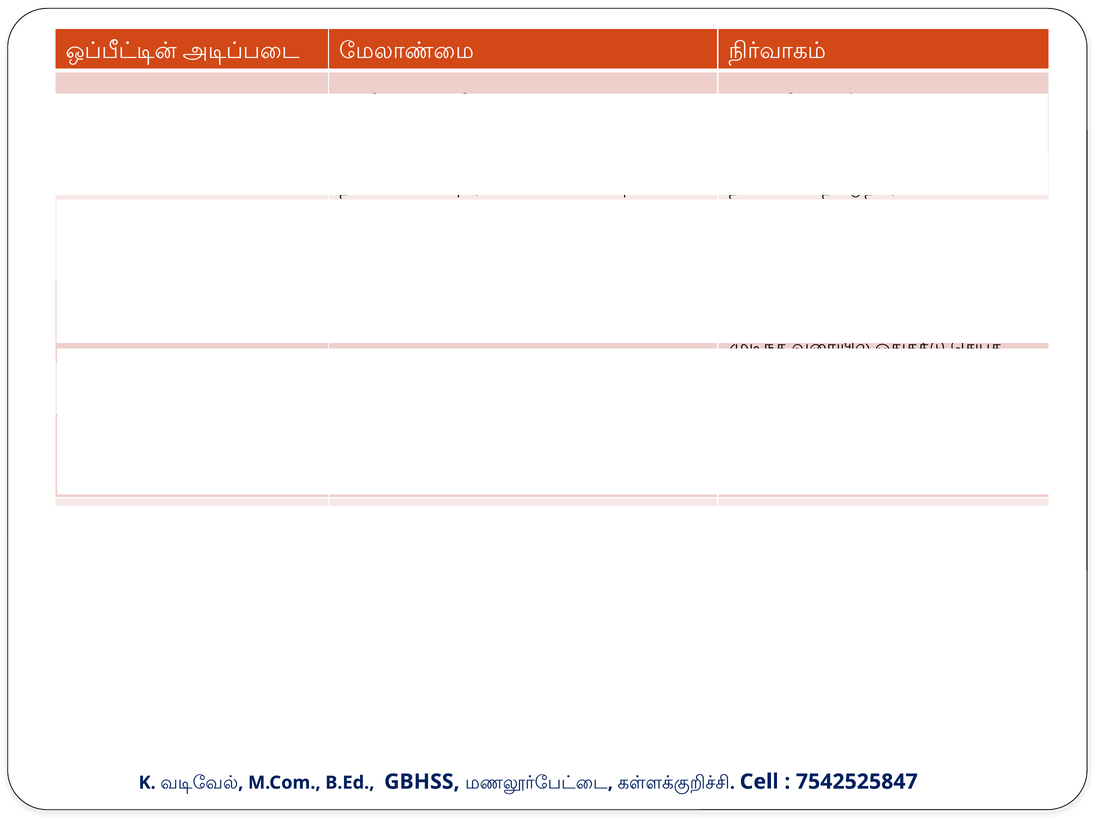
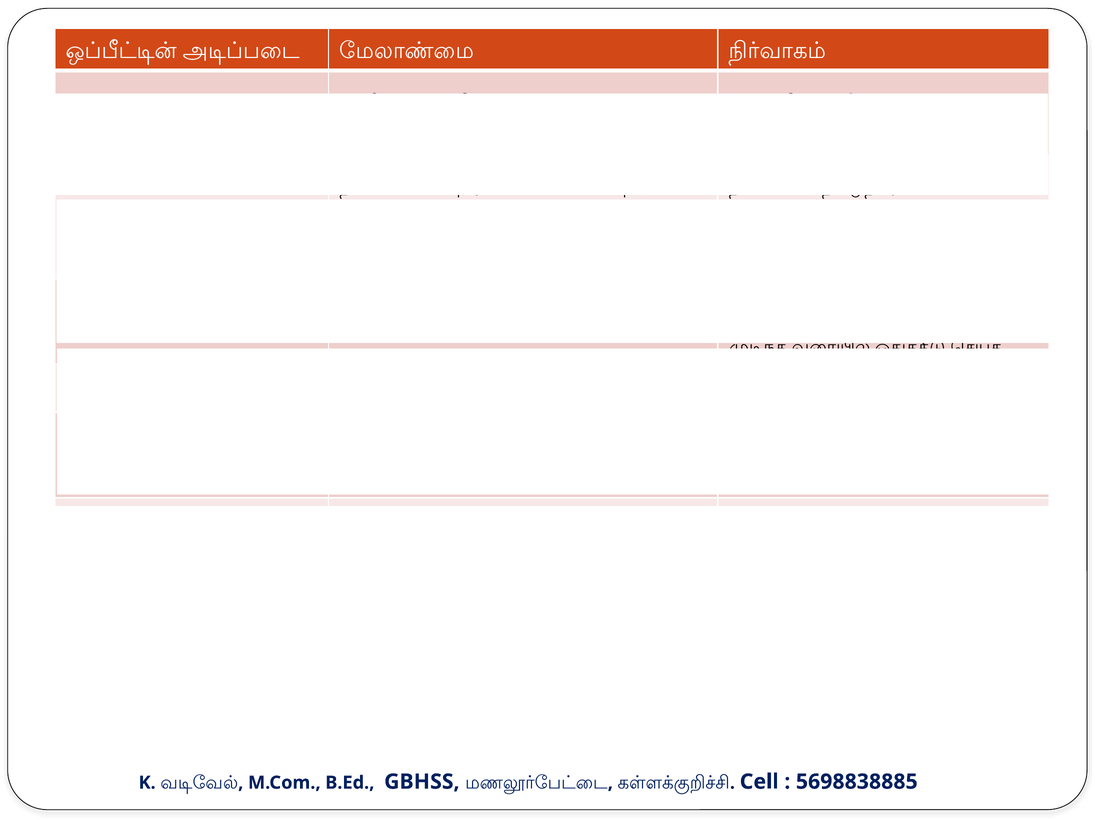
7542525847: 7542525847 -> 5698838885 (857, 782)
